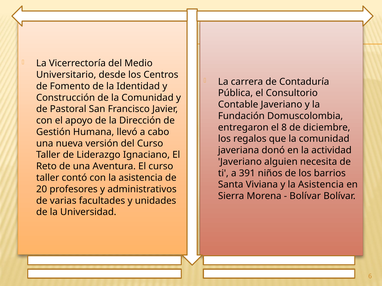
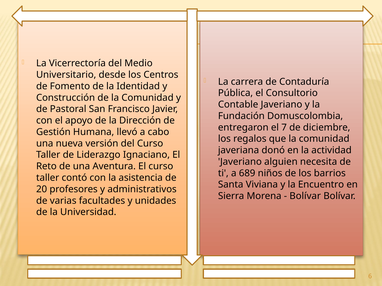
8: 8 -> 7 (284, 128)
391: 391 -> 689 (247, 173)
y la Asistencia: Asistencia -> Encuentro (321, 185)
